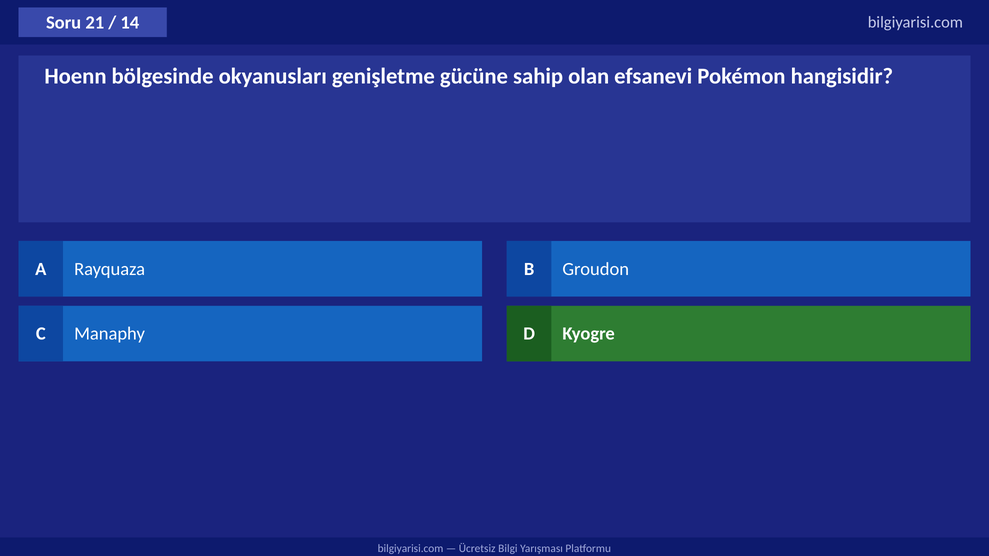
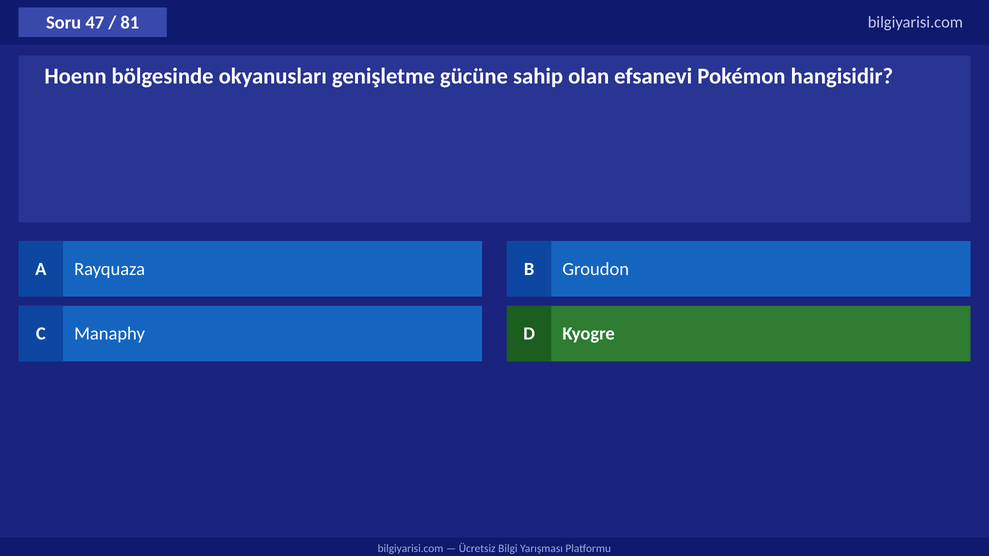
21: 21 -> 47 (95, 23)
14: 14 -> 81 (130, 23)
